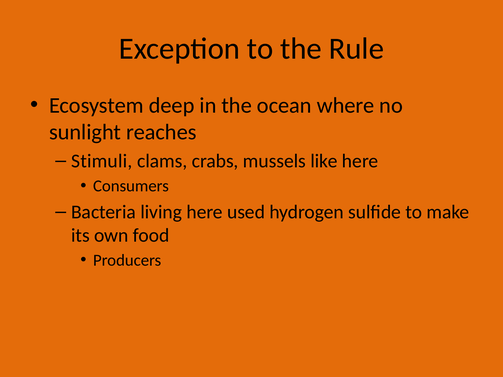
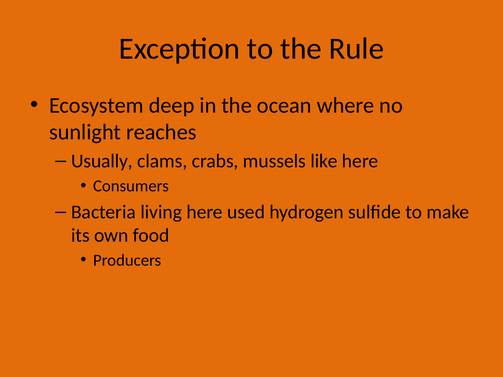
Stimuli: Stimuli -> Usually (102, 161)
